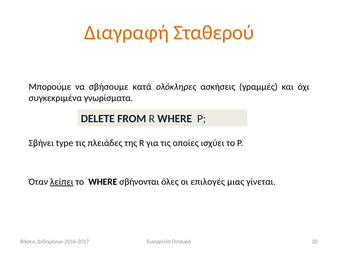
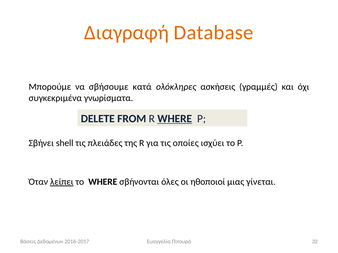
Σταθερού: Σταθερού -> Database (214, 33)
WHERE underline: none -> present (175, 119)
type: type -> shell (65, 143)
επιλογές: επιλογές -> ηθοποιοί (208, 182)
